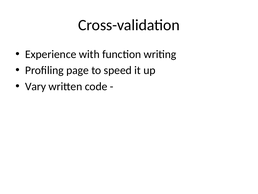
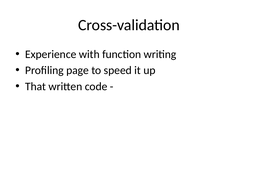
Vary: Vary -> That (36, 86)
